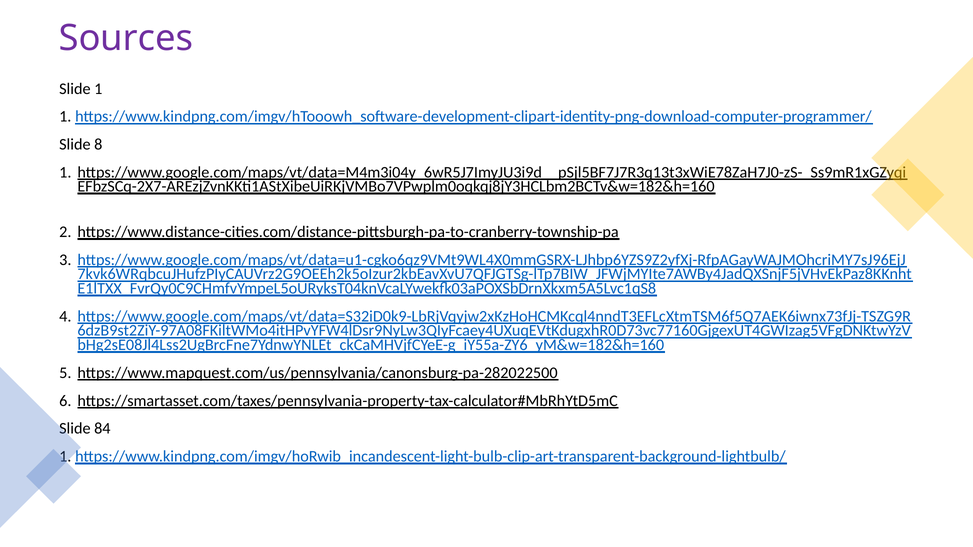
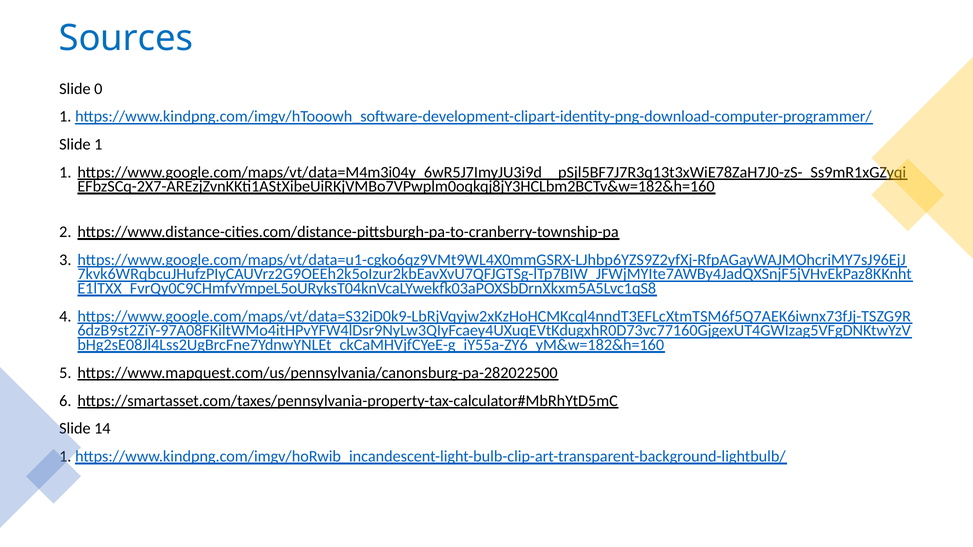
Sources colour: purple -> blue (126, 38)
Slide 1: 1 -> 0 (98, 89)
Slide 8: 8 -> 1 (98, 144)
84: 84 -> 14 (102, 429)
